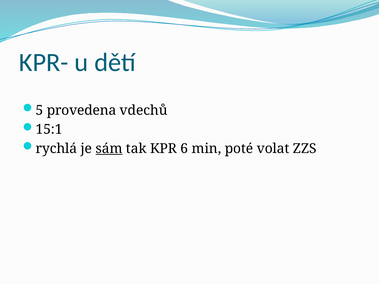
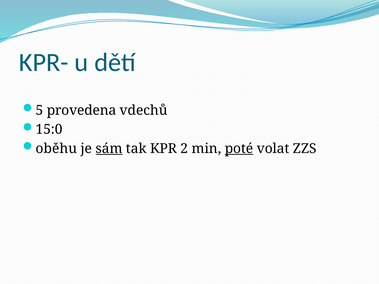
15:1: 15:1 -> 15:0 (49, 130)
rychlá: rychlá -> oběhu (56, 149)
6: 6 -> 2 (184, 149)
poté underline: none -> present (239, 149)
